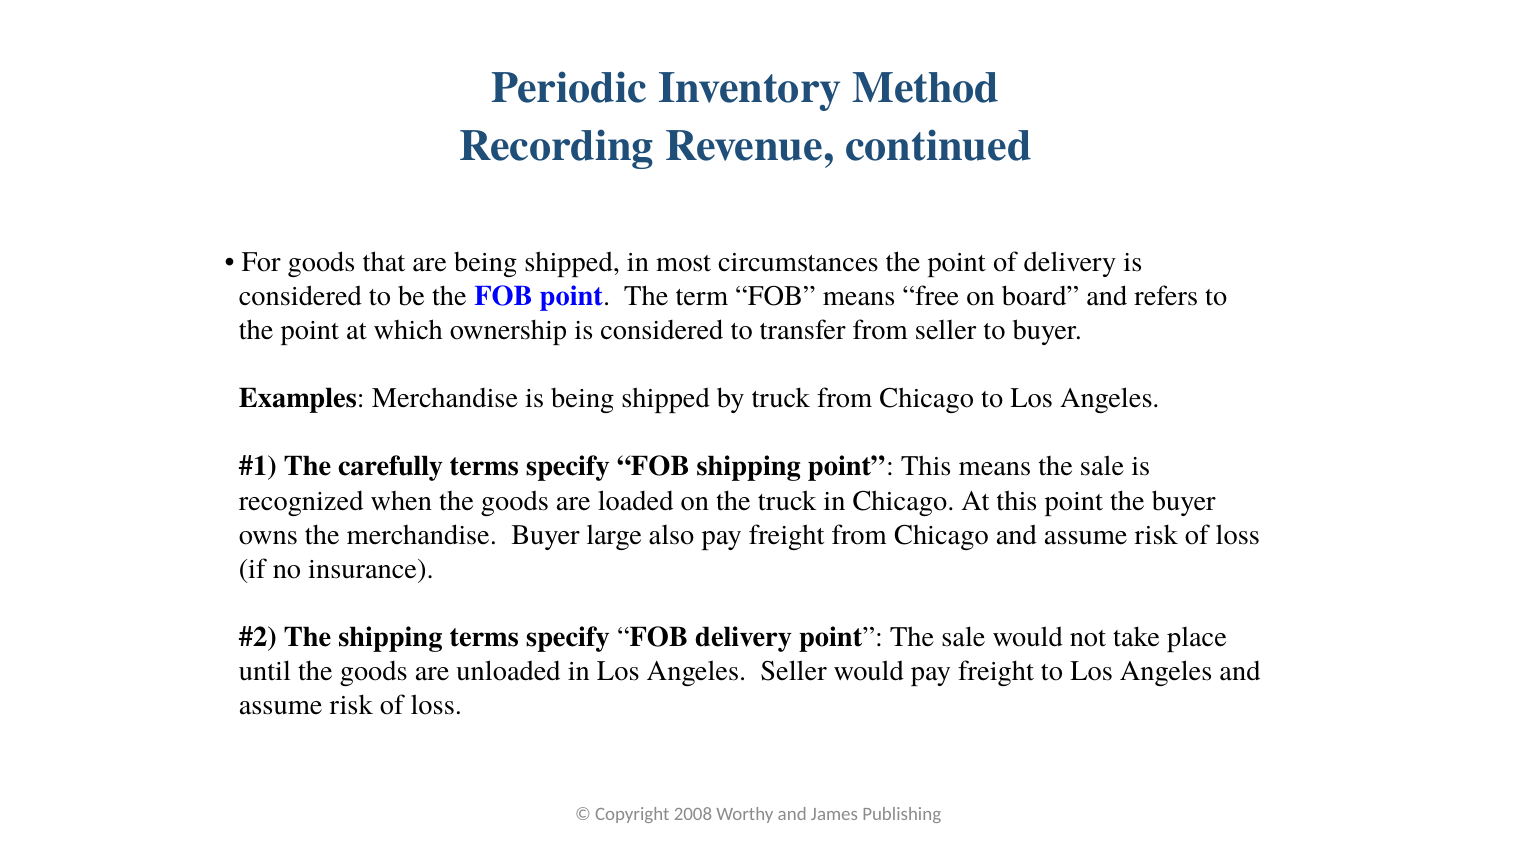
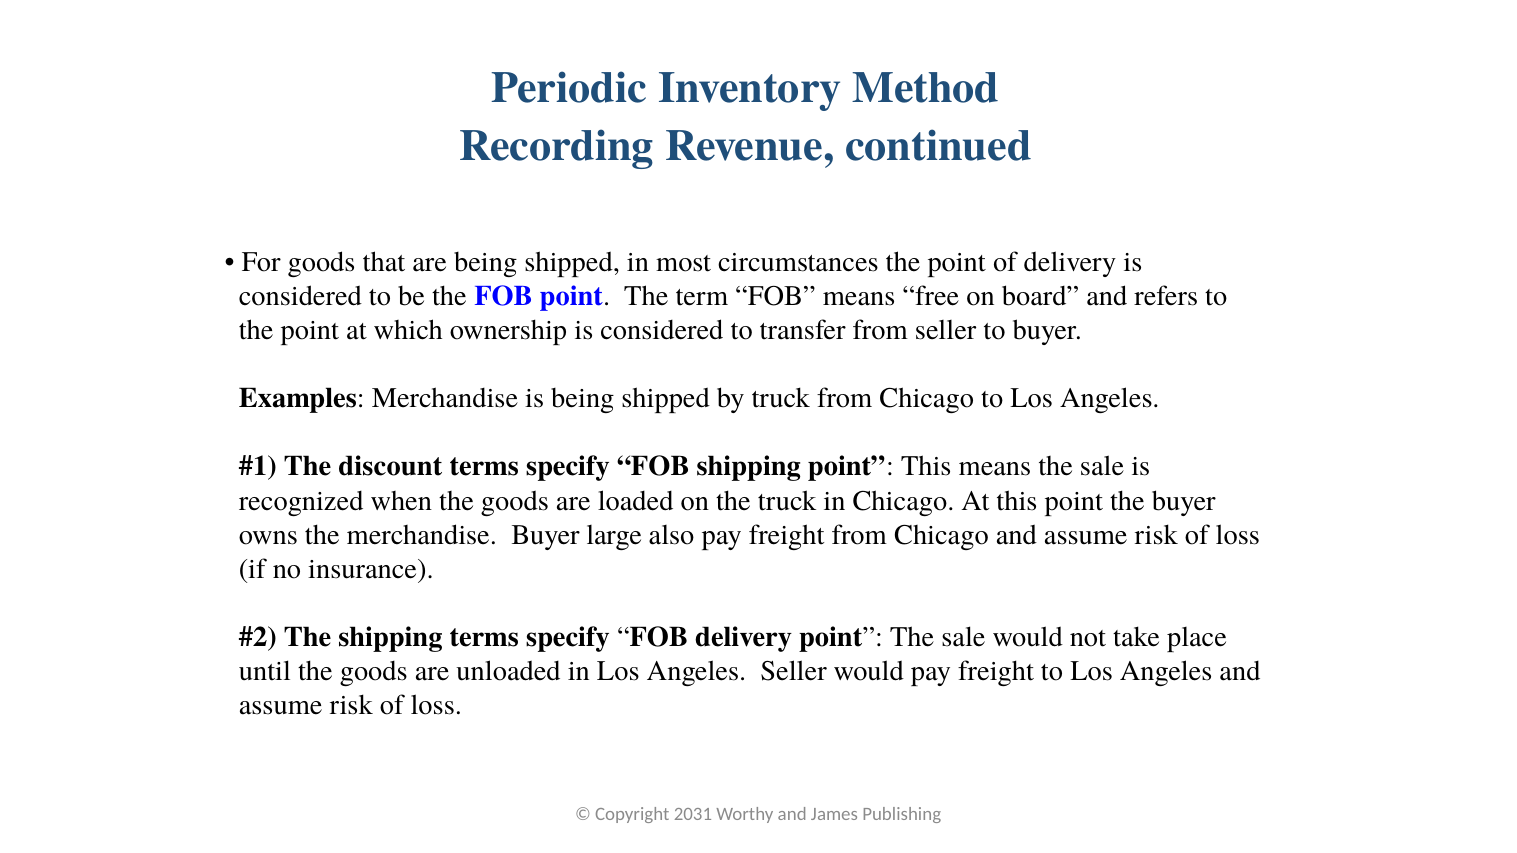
carefully: carefully -> discount (390, 467)
2008: 2008 -> 2031 (693, 815)
